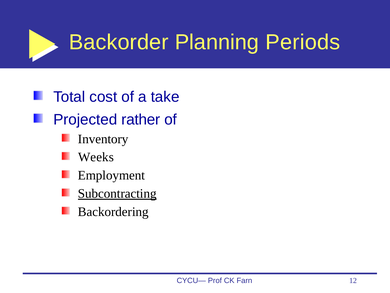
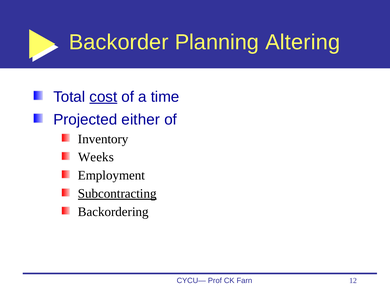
Periods: Periods -> Altering (303, 42)
cost underline: none -> present (103, 97)
take: take -> time (165, 97)
rather: rather -> either (141, 119)
